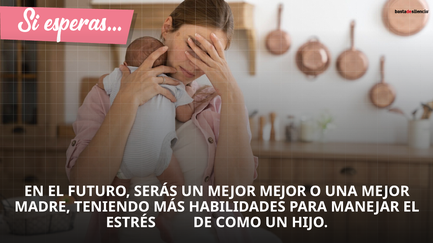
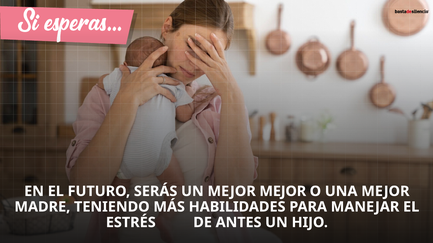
COMO: COMO -> ANTES (239, 223)
